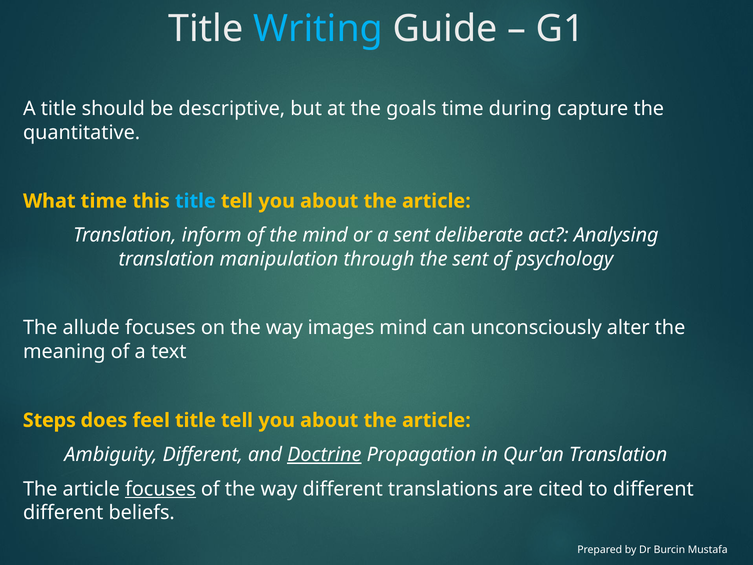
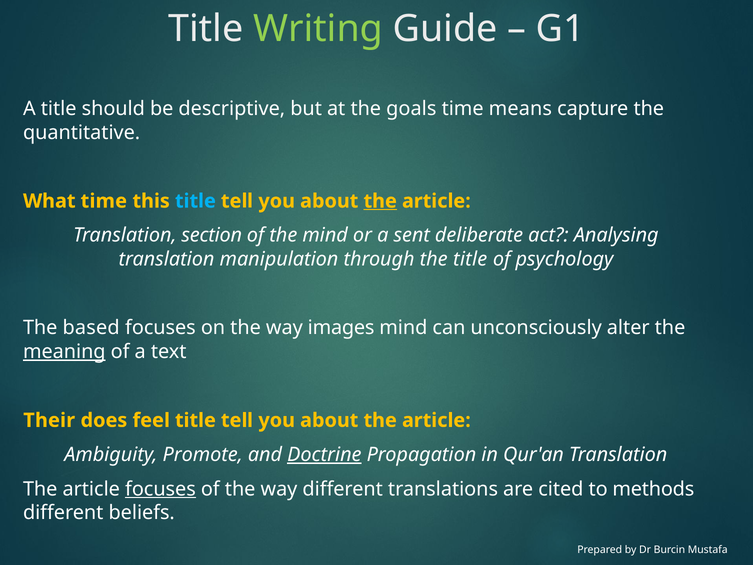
Writing colour: light blue -> light green (318, 29)
during: during -> means (520, 109)
the underline: none -> present (380, 201)
inform: inform -> section (212, 235)
the sent: sent -> title (470, 259)
allude: allude -> based (91, 328)
meaning underline: none -> present (64, 352)
Steps: Steps -> Their (49, 420)
Ambiguity Different: Different -> Promote (203, 454)
to different: different -> methods (653, 489)
